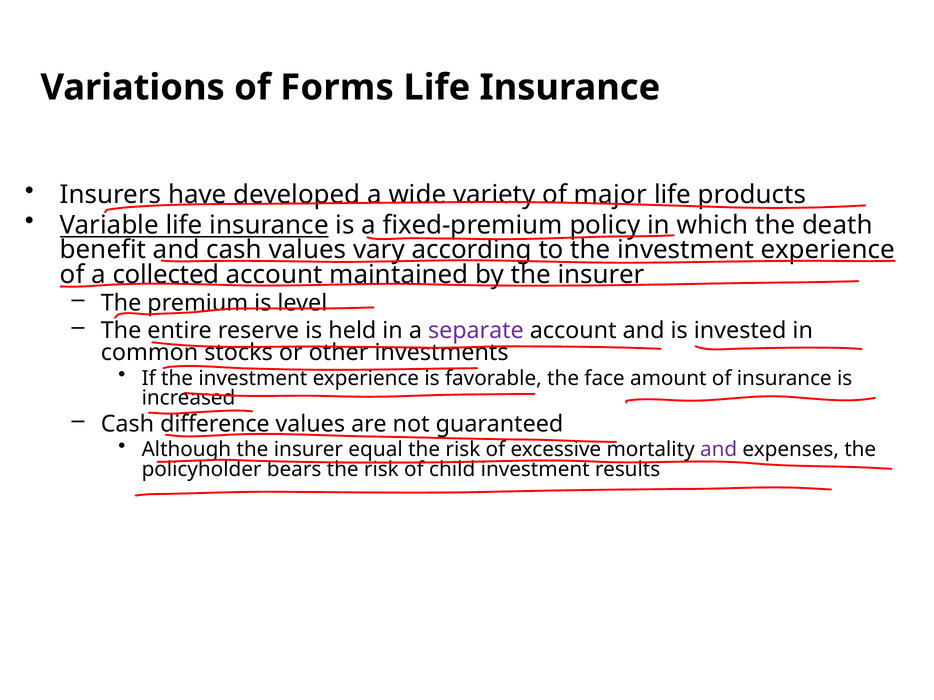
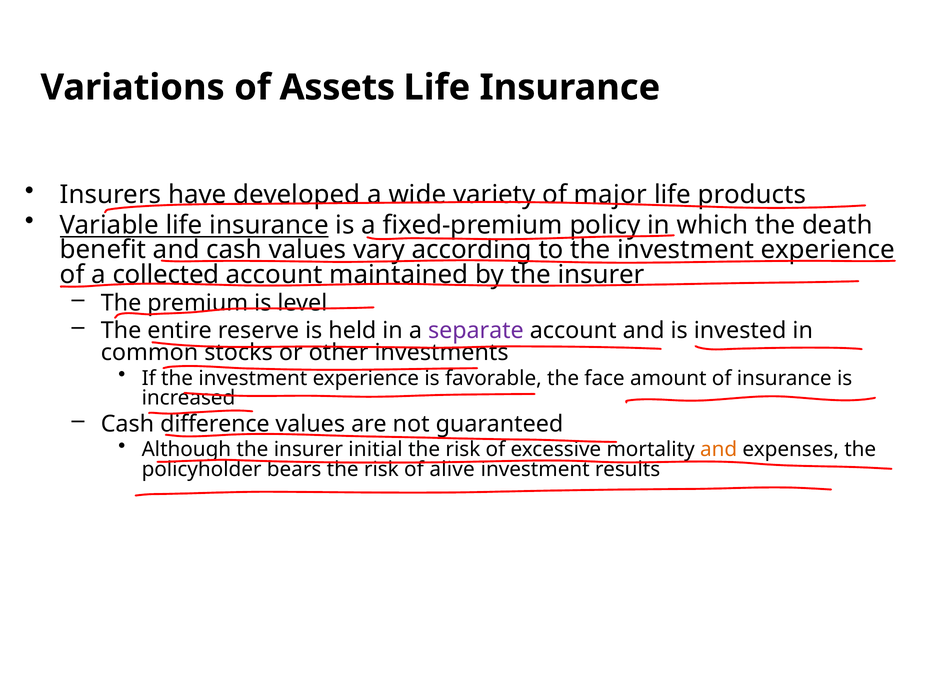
Forms: Forms -> Assets (337, 88)
equal: equal -> initial (376, 450)
and colour: purple -> orange (719, 450)
child: child -> alive (452, 469)
